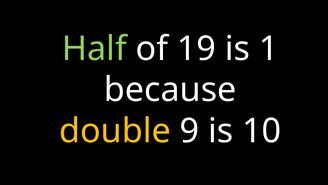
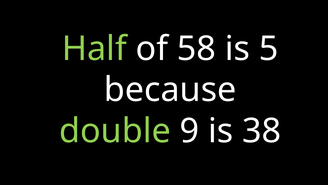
19: 19 -> 58 (196, 49)
1: 1 -> 5 (269, 49)
double colour: yellow -> light green (115, 131)
10: 10 -> 38 (262, 131)
